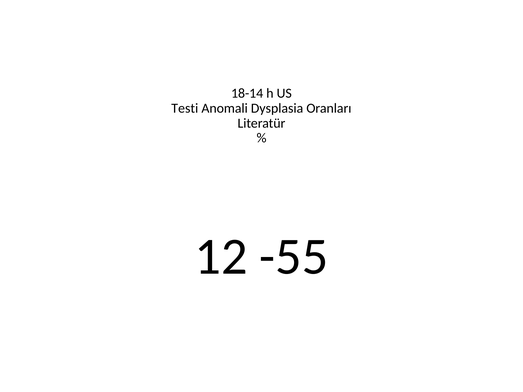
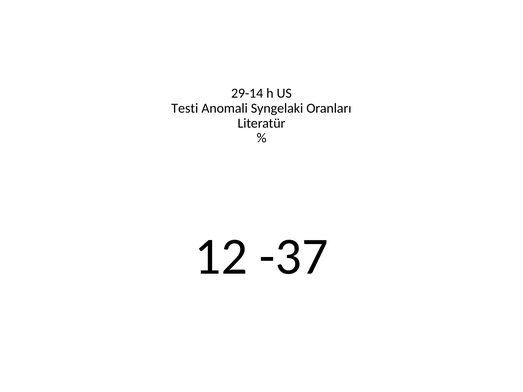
18-14: 18-14 -> 29-14 (247, 93)
Dysplasia: Dysplasia -> Syngelaki (277, 108)
-55: -55 -> -37 (294, 257)
